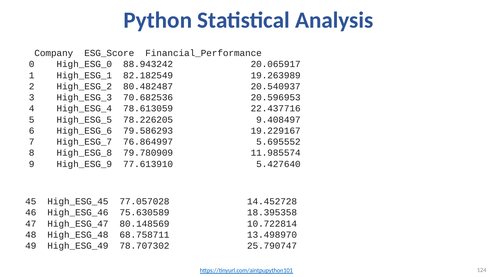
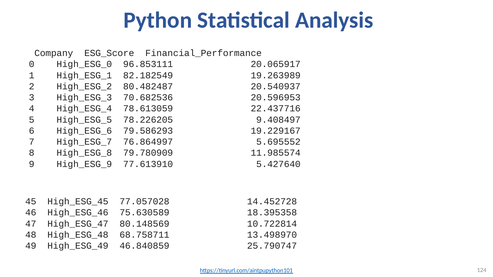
88.943242: 88.943242 -> 96.853111 (148, 64)
78.707302: 78.707302 -> 46.840859 (144, 246)
